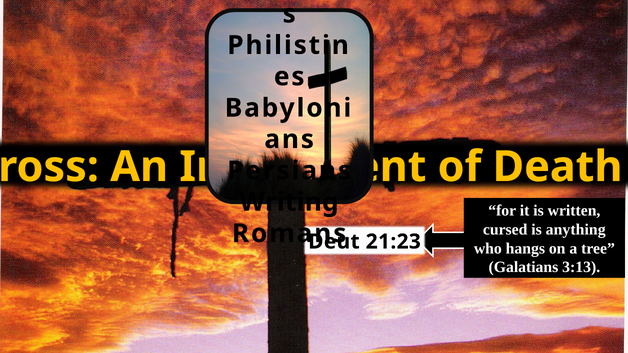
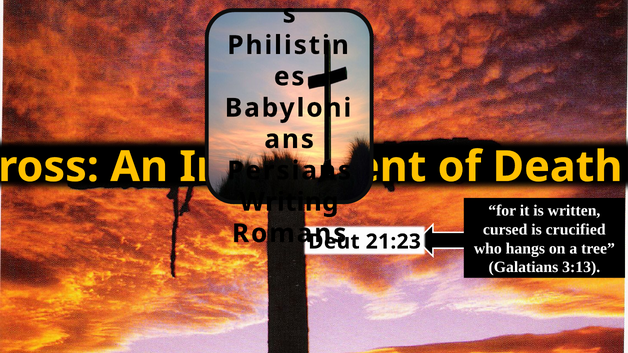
anything: anything -> crucified (576, 230)
